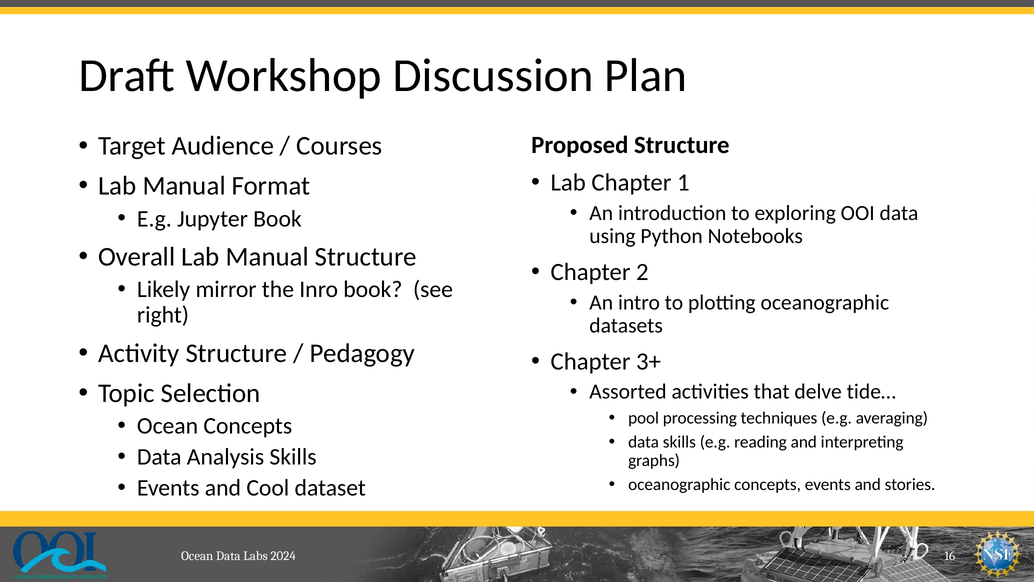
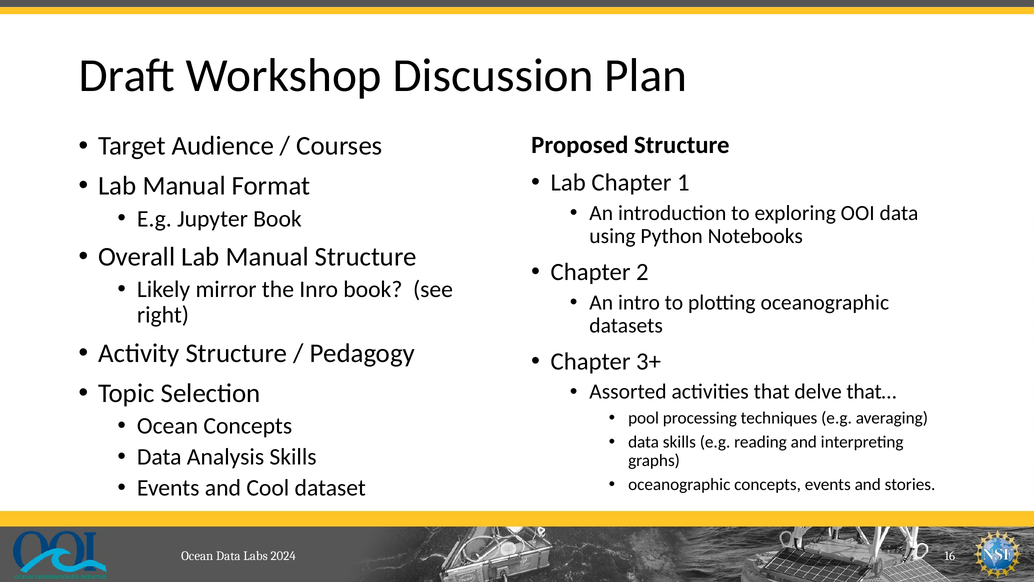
tide…: tide… -> that… (871, 392)
